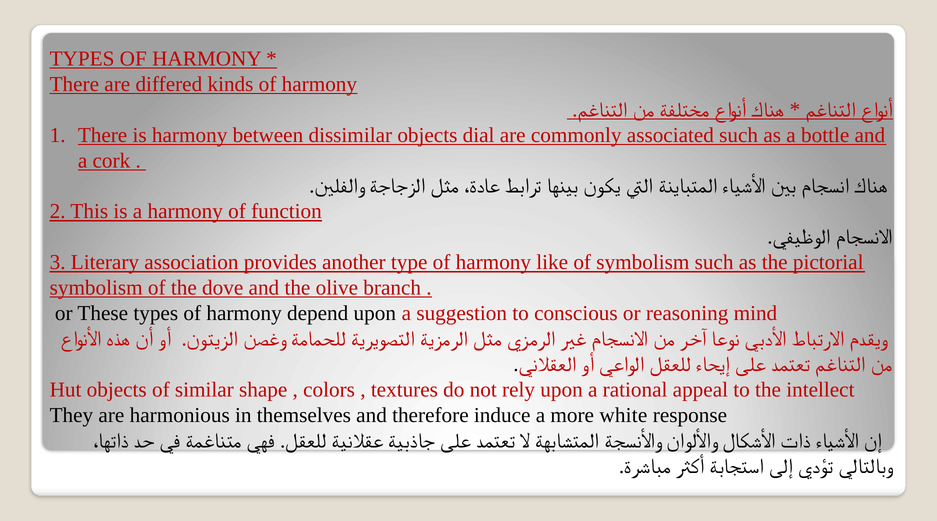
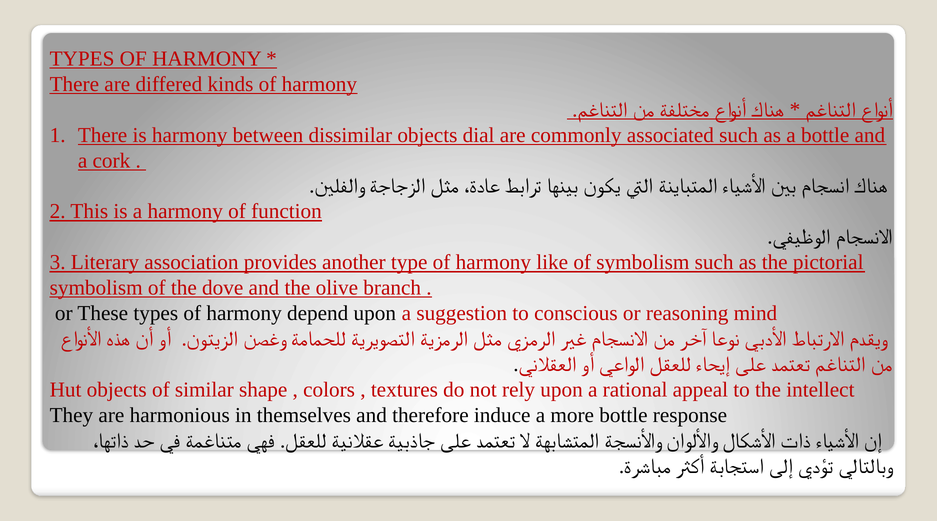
more white: white -> bottle (623, 415)
